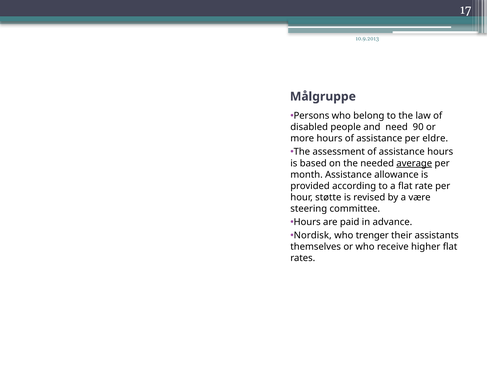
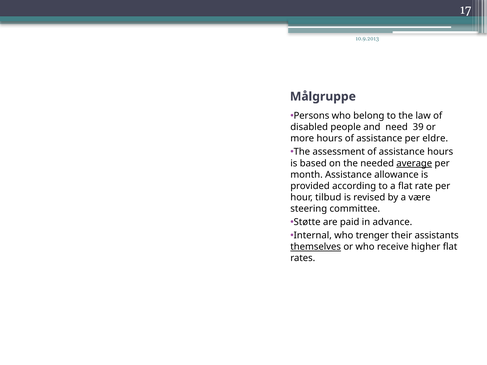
90: 90 -> 39 (418, 127)
støtte: støtte -> tilbud (328, 197)
Hours: Hours -> Støtte (307, 222)
Nordisk: Nordisk -> Internal (313, 236)
themselves underline: none -> present (316, 247)
